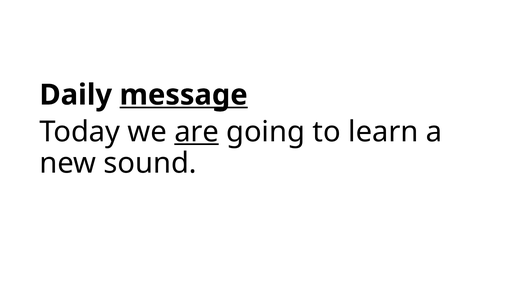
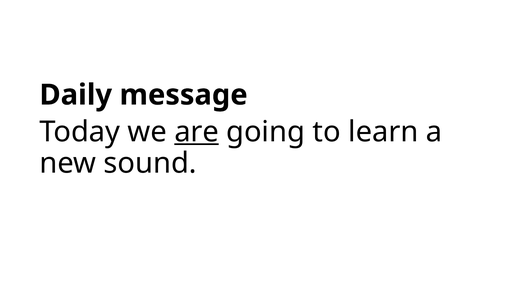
message underline: present -> none (184, 95)
